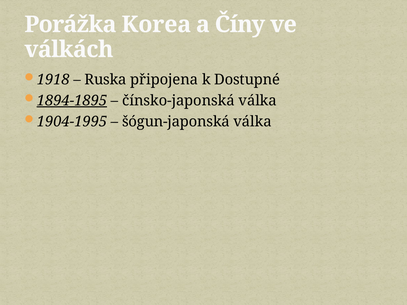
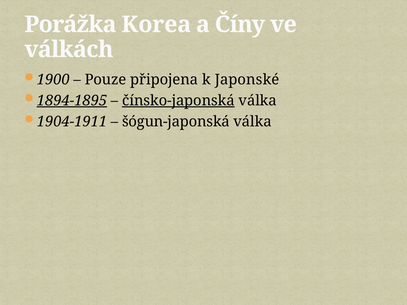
1918: 1918 -> 1900 (53, 80)
Ruska: Ruska -> Pouze (106, 80)
Dostupné: Dostupné -> Japonské (247, 80)
čínsko-japonská underline: none -> present (178, 101)
1904-1995: 1904-1995 -> 1904-1911 (72, 122)
